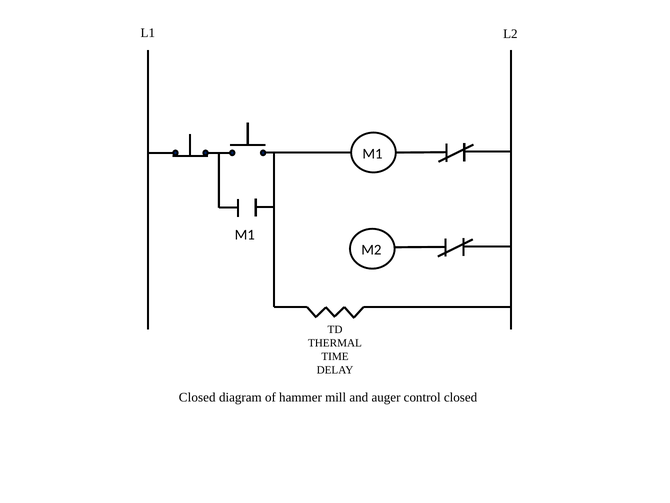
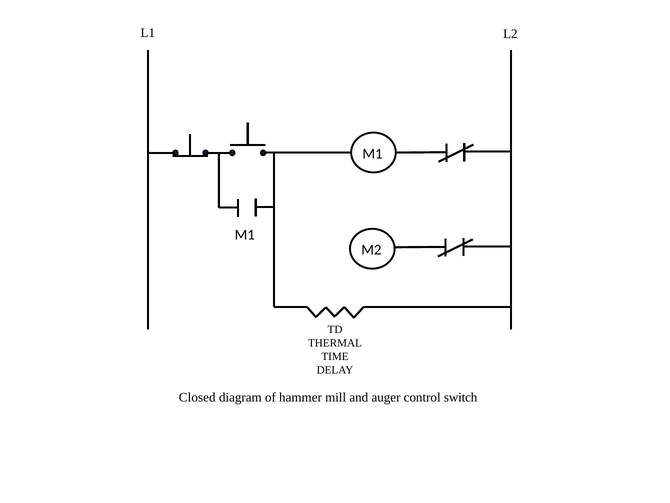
control closed: closed -> switch (461, 397)
